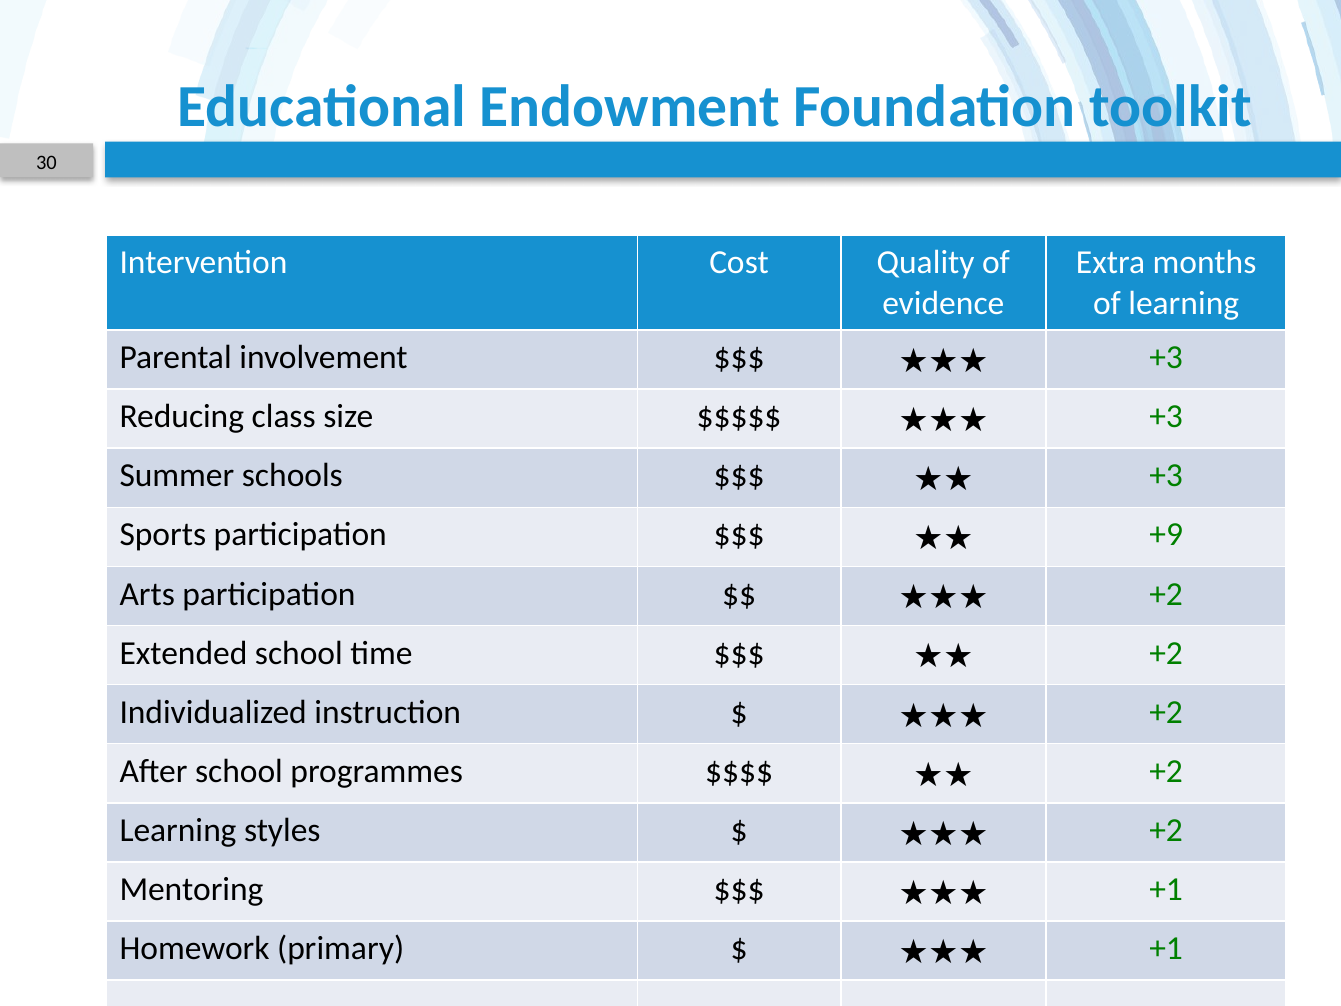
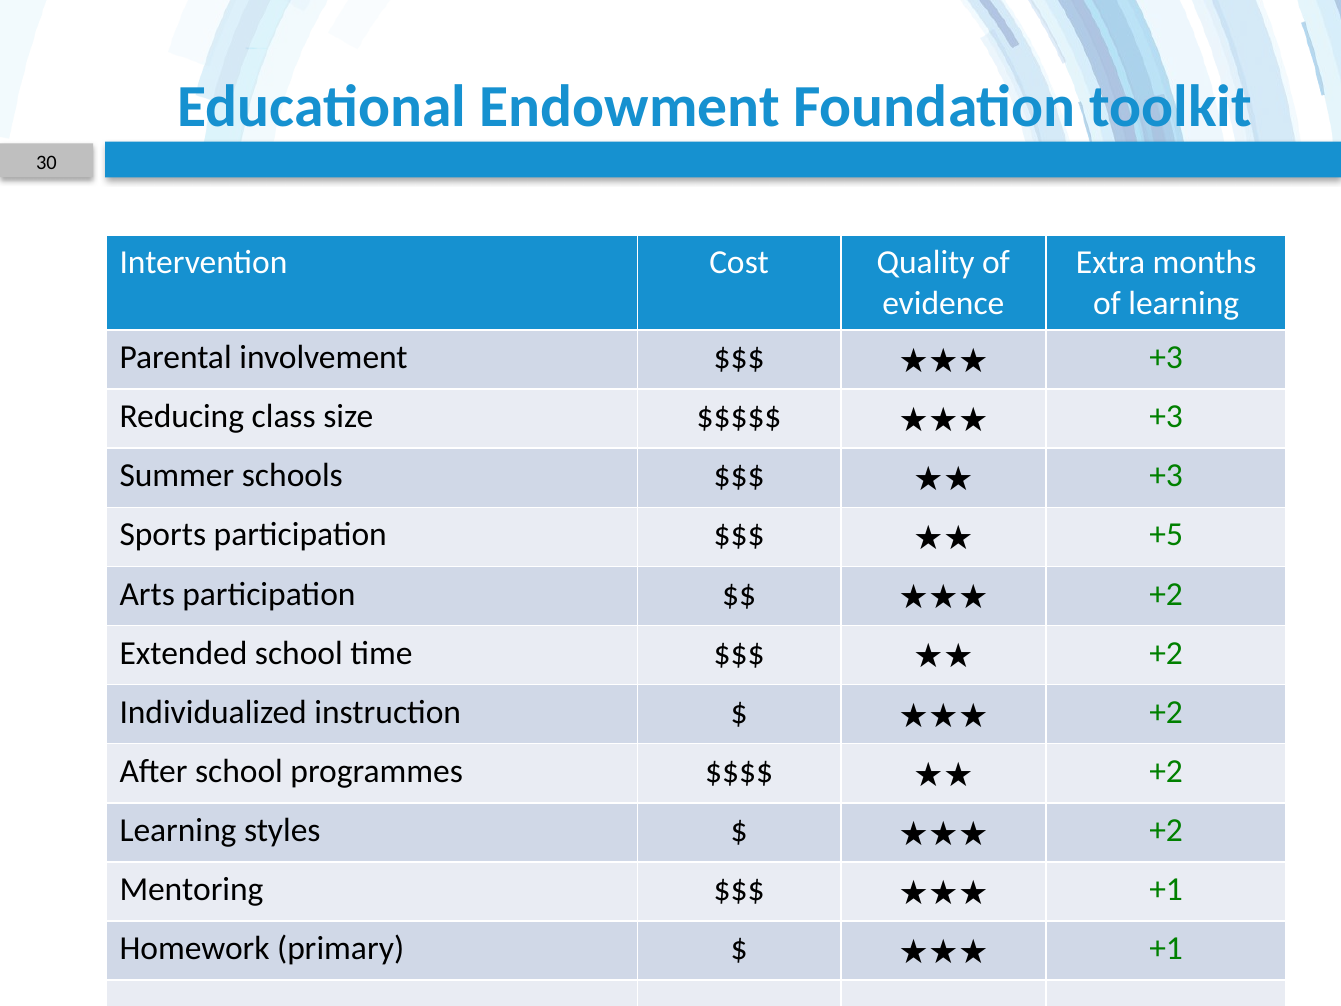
+9: +9 -> +5 (1166, 535)
